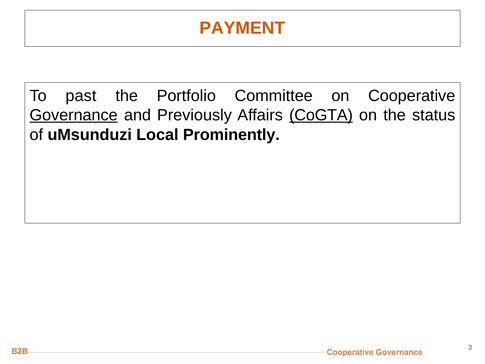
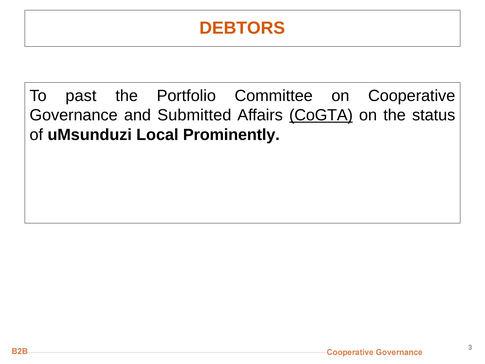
PAYMENT: PAYMENT -> DEBTORS (242, 28)
Governance underline: present -> none (74, 115)
Previously: Previously -> Submitted (194, 115)
